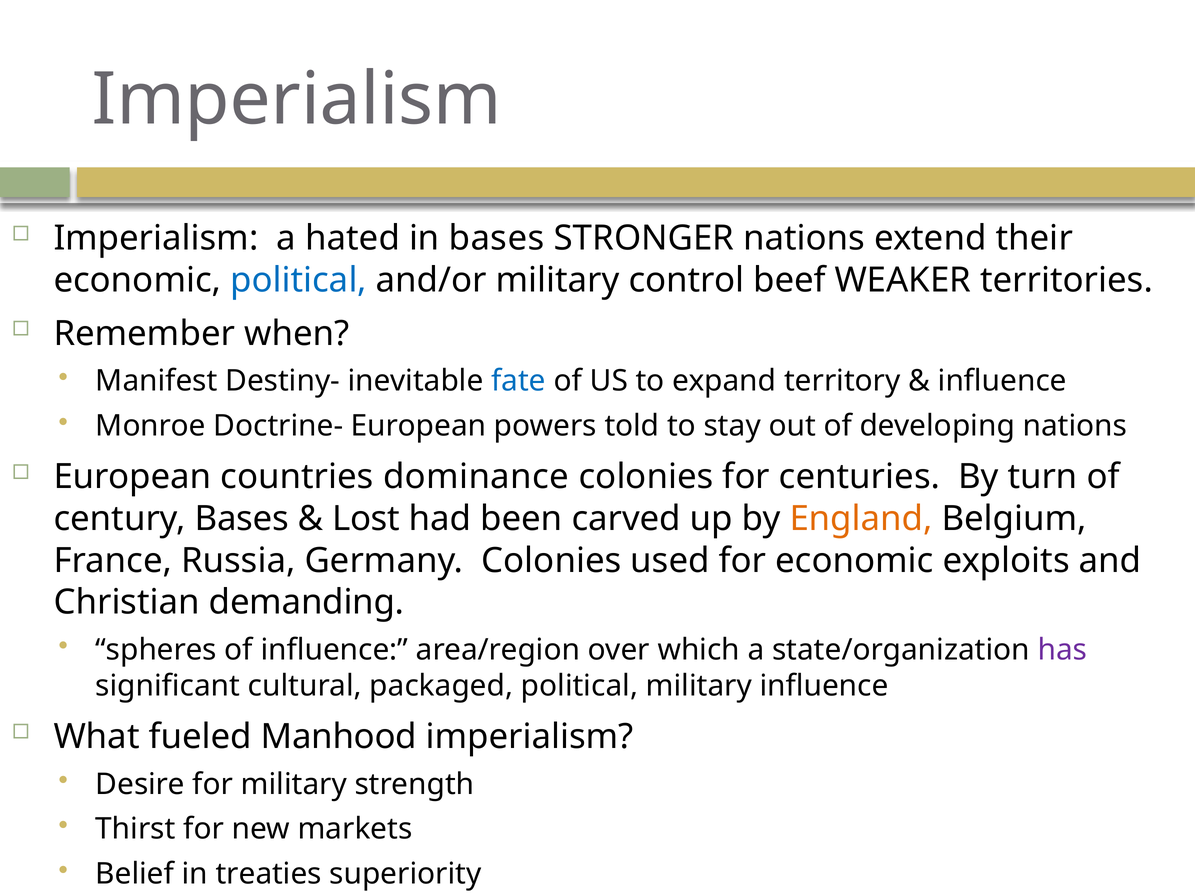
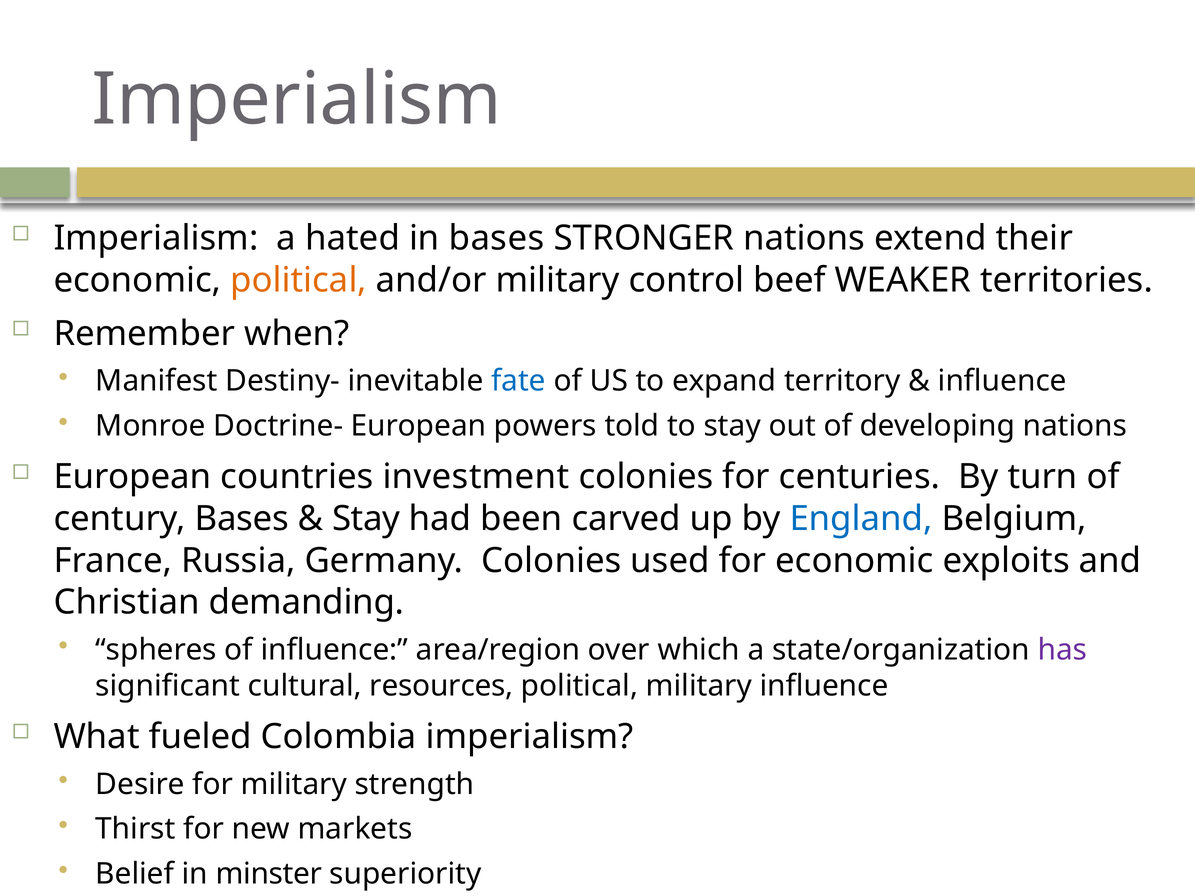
political colour: blue -> orange (298, 280)
dominance: dominance -> investment (476, 477)
Lost: Lost -> Stay (366, 519)
England colour: orange -> blue (861, 519)
packaged: packaged -> resources (441, 686)
Manhood: Manhood -> Colombia (339, 737)
treaties: treaties -> minster (269, 874)
